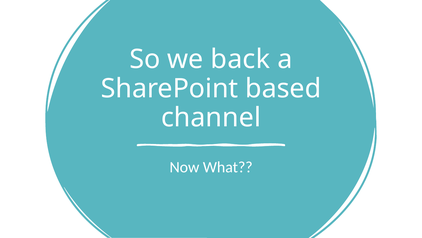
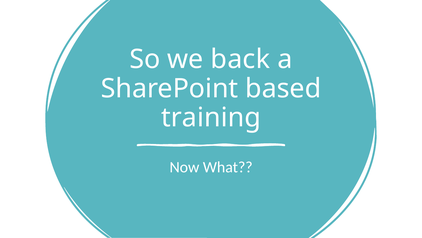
channel: channel -> training (211, 117)
